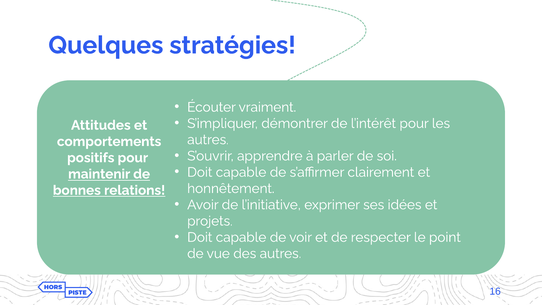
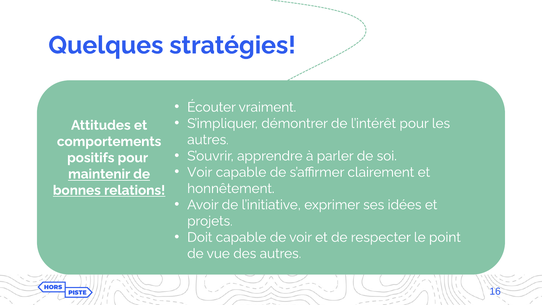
Doit: Doit -> Voir (200, 172)
